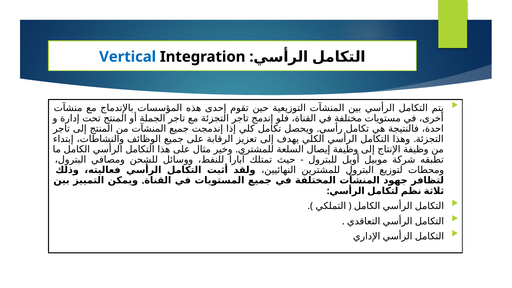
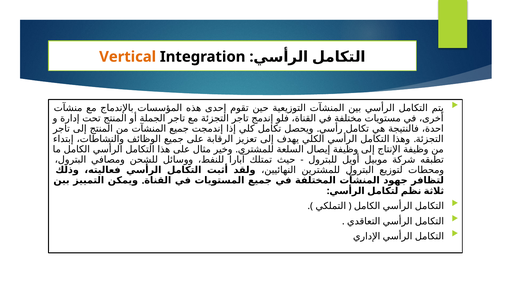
Vertical colour: blue -> orange (128, 57)
